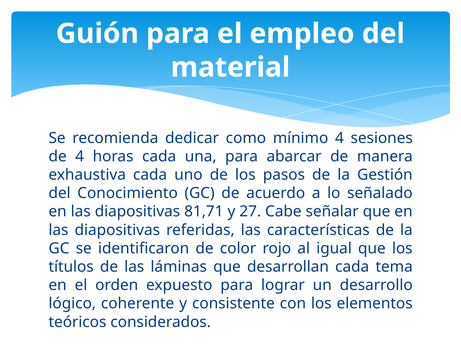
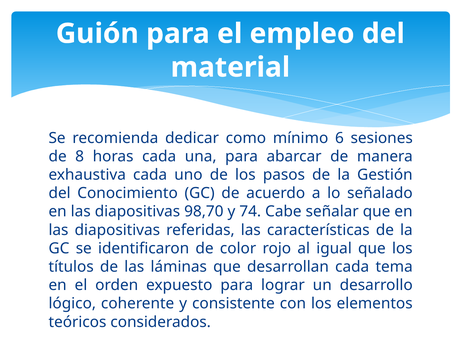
mínimo 4: 4 -> 6 (339, 138)
de 4: 4 -> 8 (80, 157)
81,71: 81,71 -> 98,70 (204, 212)
27: 27 -> 74 (250, 212)
